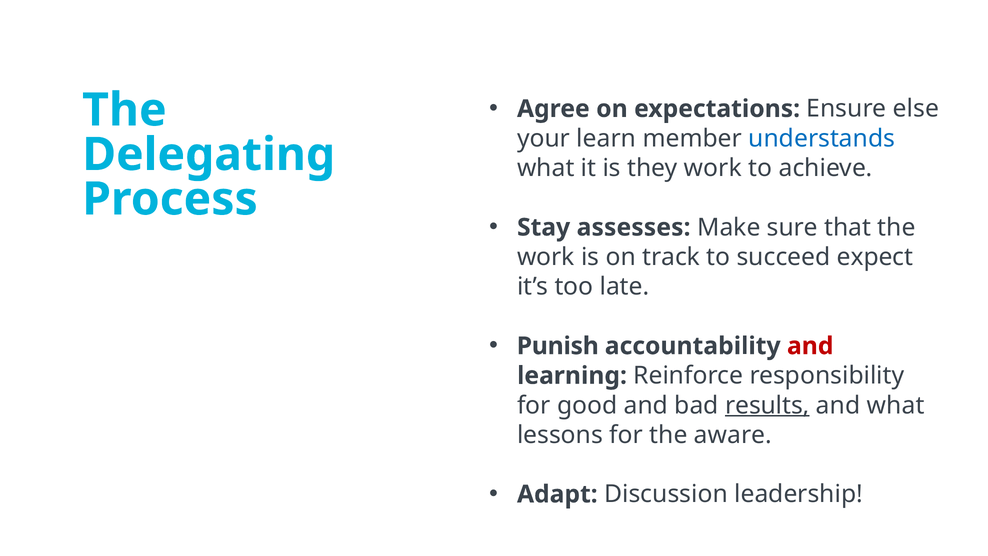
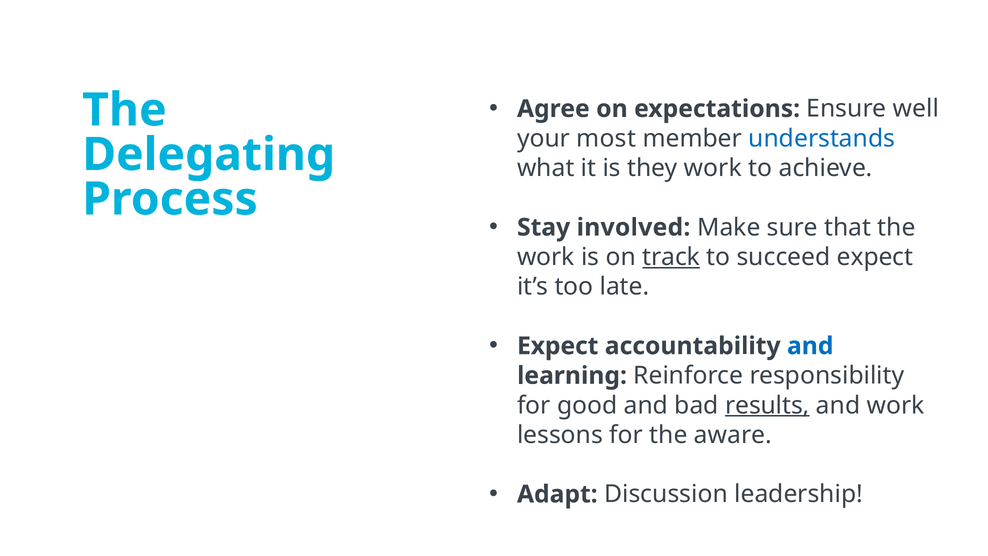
else: else -> well (916, 109)
learn: learn -> most (606, 138)
assesses: assesses -> involved (633, 227)
track underline: none -> present (671, 257)
Punish: Punish -> Expect (558, 346)
and colour: red -> blue (810, 346)
and what: what -> work (896, 405)
